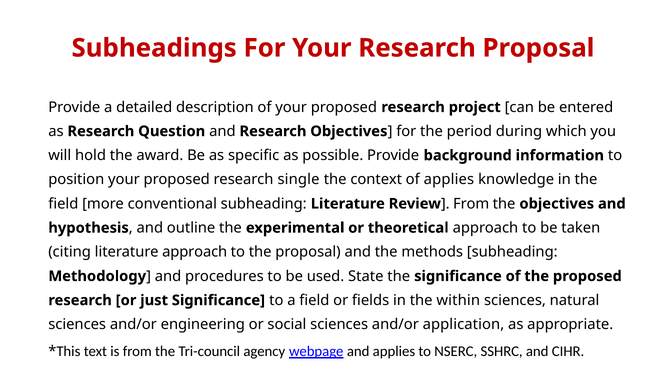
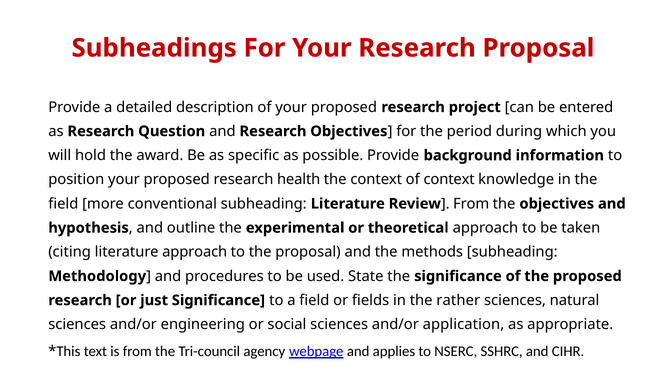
single: single -> health (299, 179)
of applies: applies -> context (449, 179)
within: within -> rather (458, 300)
